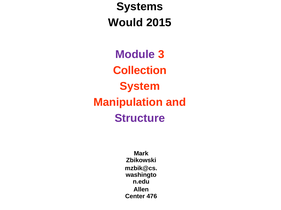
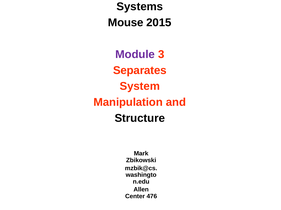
Would: Would -> Mouse (126, 23)
Collection: Collection -> Separates (140, 71)
Structure colour: purple -> black (140, 119)
